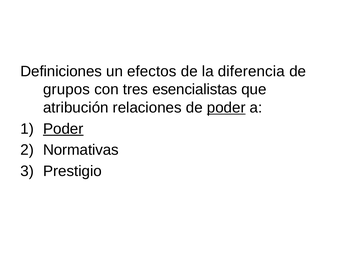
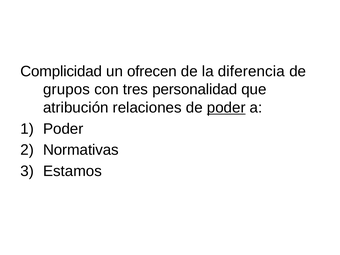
Definiciones: Definiciones -> Complicidad (61, 71)
efectos: efectos -> ofrecen (152, 71)
esencialistas: esencialistas -> personalidad (195, 89)
Poder underline: present -> none (63, 129)
Prestigio: Prestigio -> Estamos (72, 171)
